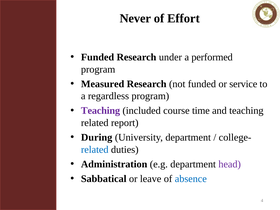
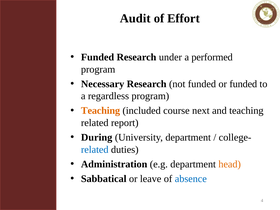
Never: Never -> Audit (135, 18)
Measured: Measured -> Necessary (103, 84)
or service: service -> funded (243, 84)
Teaching colour: purple -> orange (100, 111)
time: time -> next (201, 111)
head colour: purple -> orange (230, 164)
